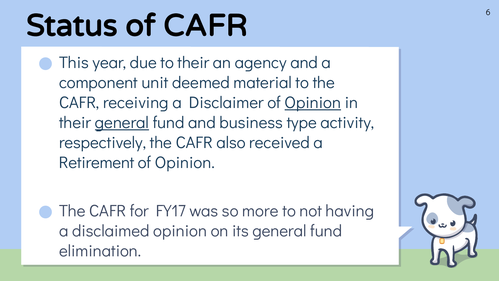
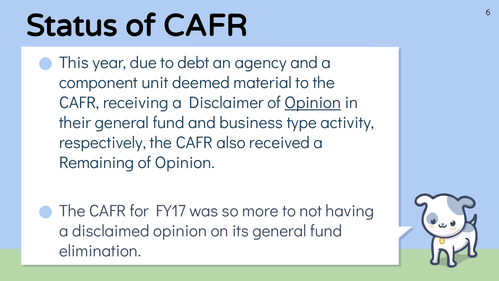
to their: their -> debt (194, 63)
general underline: present -> none (122, 123)
Retirement: Retirement -> Remaining (97, 163)
